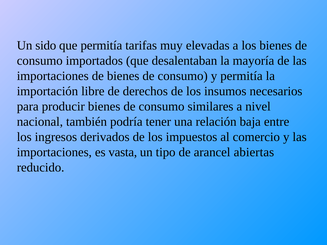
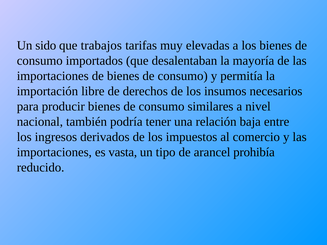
que permitía: permitía -> trabajos (101, 46)
abiertas: abiertas -> prohibía (254, 152)
